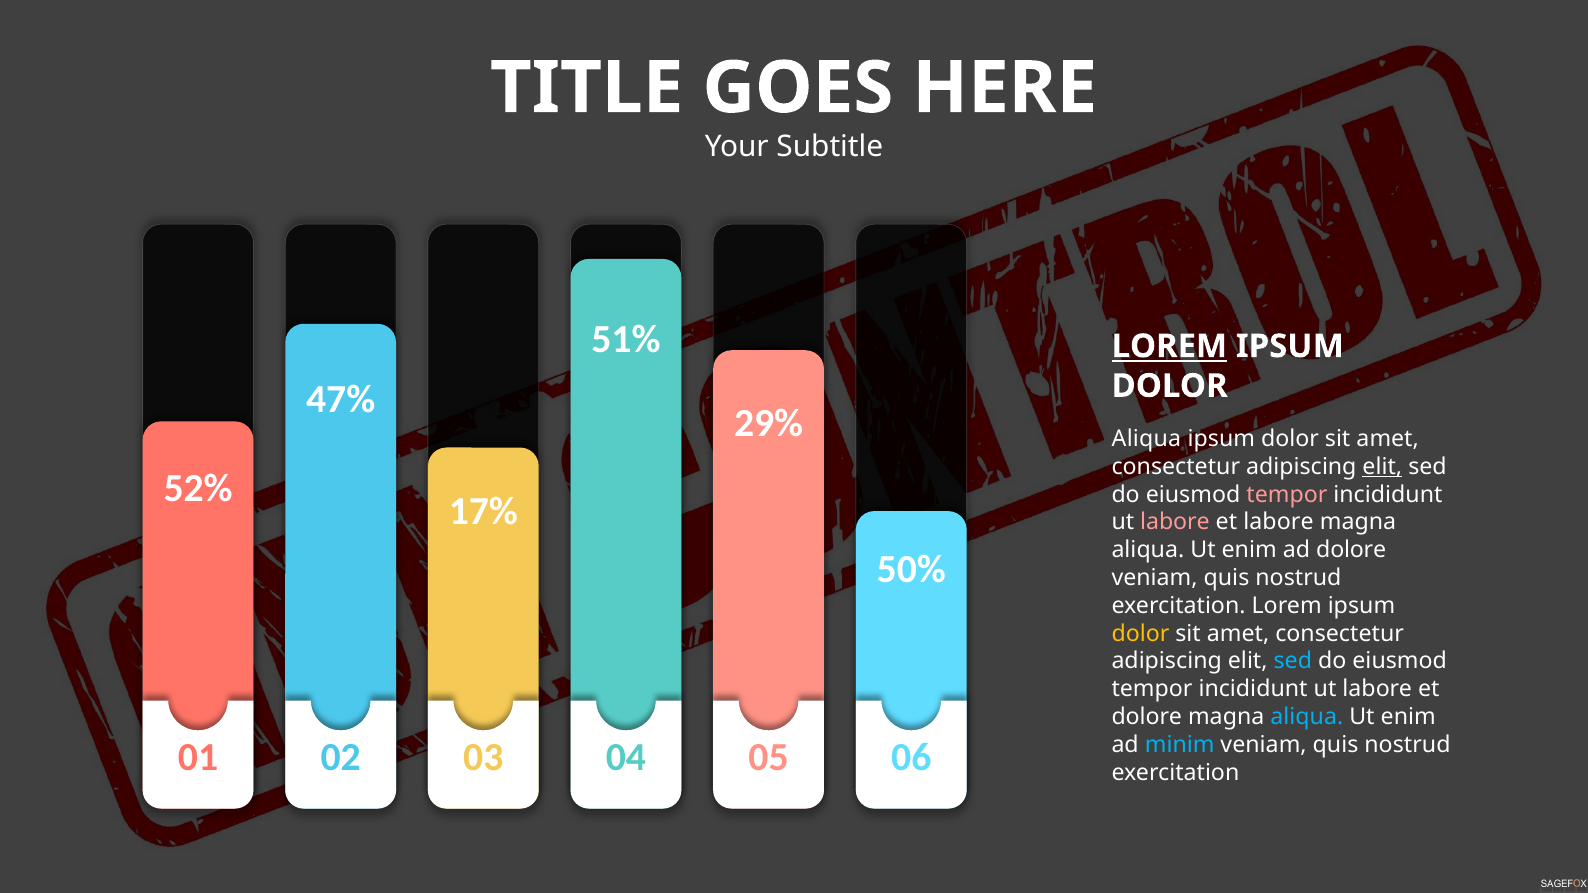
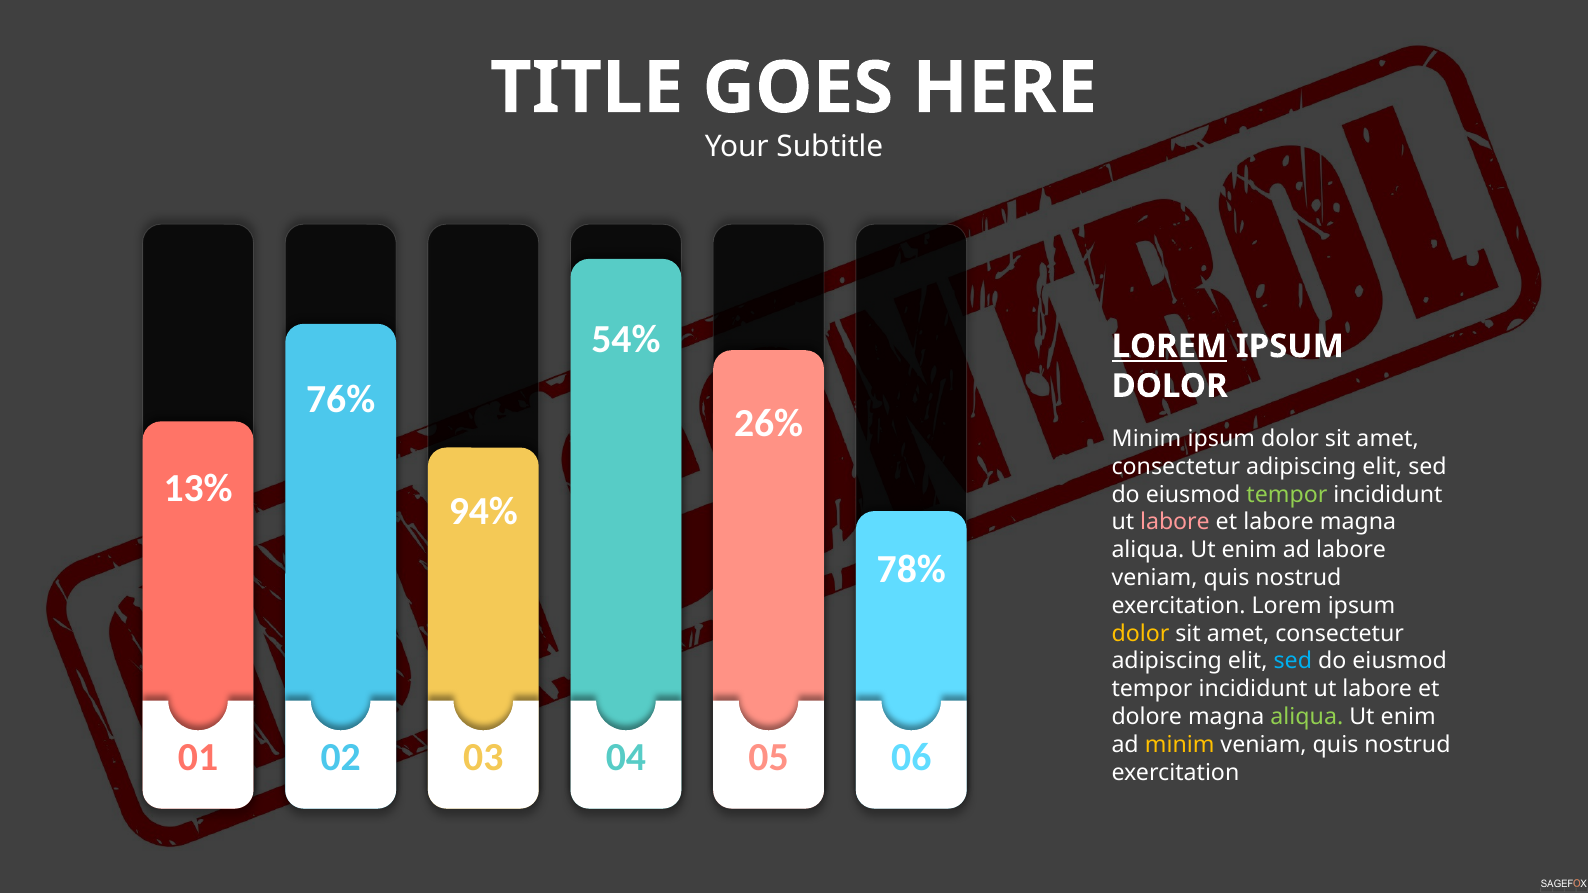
51%: 51% -> 54% (626, 340)
47%: 47% -> 76% (341, 399)
29%: 29% -> 26% (769, 423)
Aliqua: Aliqua -> Minim (1146, 439)
elit underline: present -> none (1382, 467)
52%: 52% -> 13% (198, 488)
tempor colour: pink -> light green (1287, 495)
17%: 17% -> 94% (483, 512)
ad dolore: dolore -> labore (1351, 550)
50%: 50% -> 78% (911, 570)
aliqua colour: light blue -> light green (1307, 717)
minim colour: light blue -> yellow (1180, 745)
